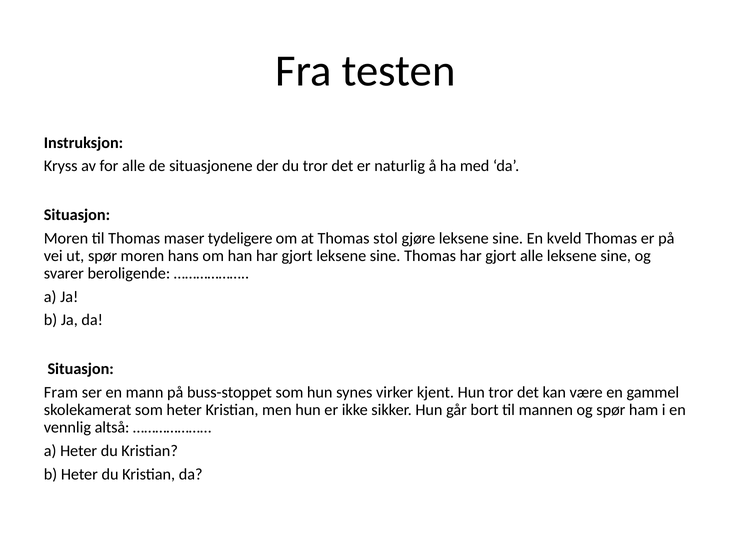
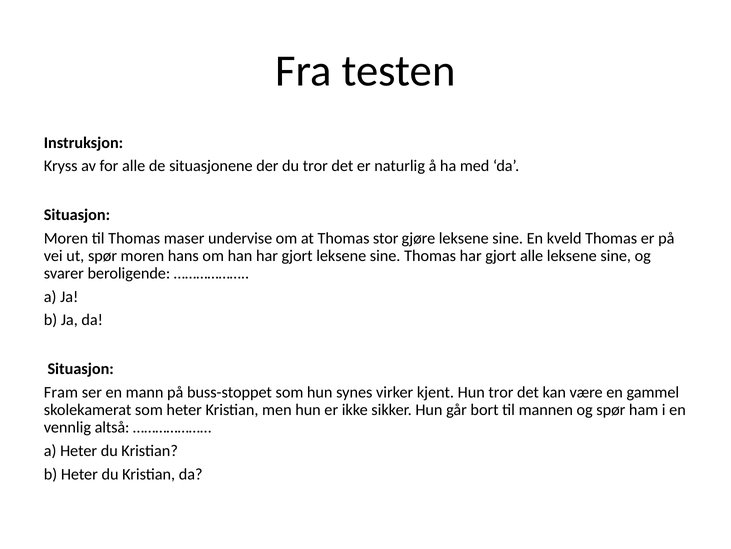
tydeligere: tydeligere -> undervise (240, 238)
stol: stol -> stor (386, 238)
